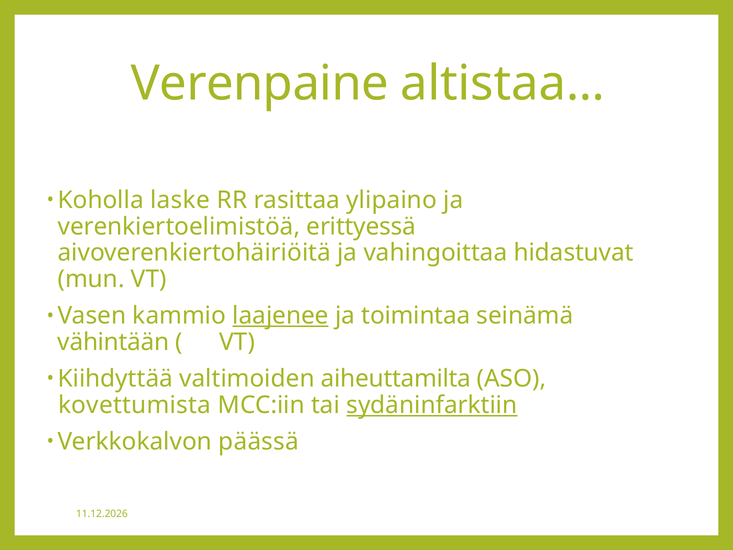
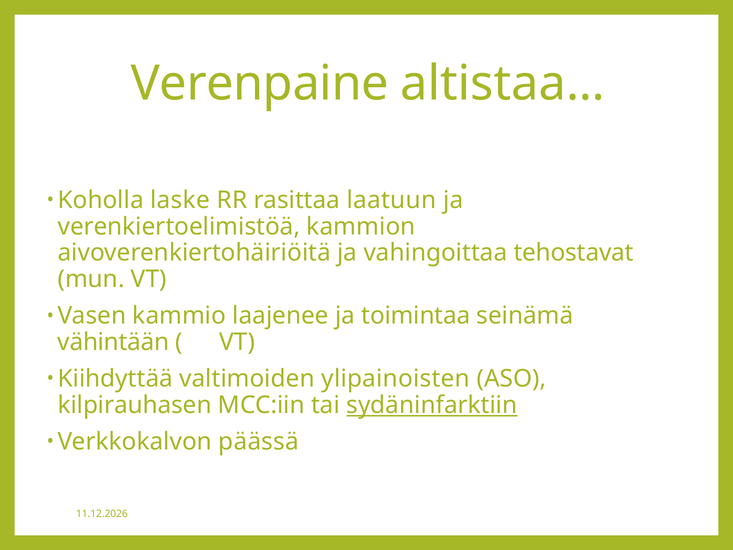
ylipaino: ylipaino -> laatuun (392, 200)
erittyessä: erittyessä -> kammion (361, 226)
hidastuvat: hidastuvat -> tehostavat (574, 253)
laajenee underline: present -> none (281, 316)
aiheuttamilta: aiheuttamilta -> ylipainoisten (396, 379)
kovettumista: kovettumista -> kilpirauhasen (135, 405)
